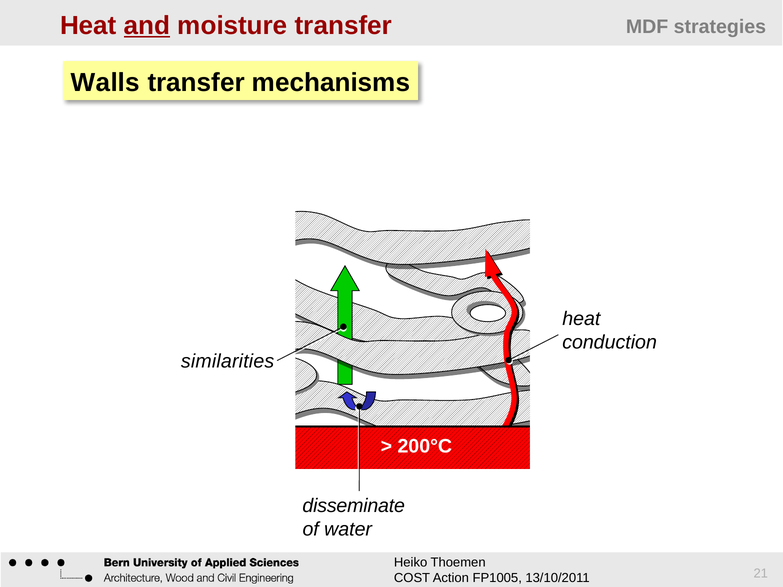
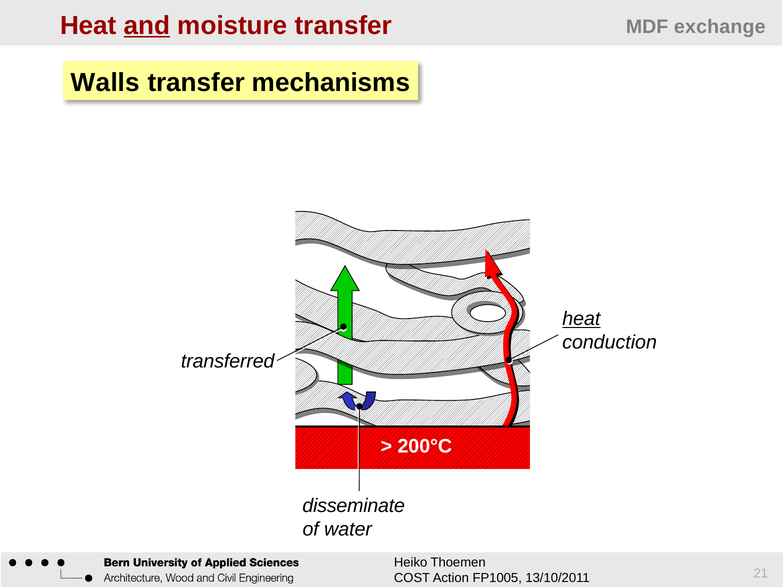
strategies: strategies -> exchange (720, 27)
heat underline: none -> present (581, 319)
similarities: similarities -> transferred (228, 361)
